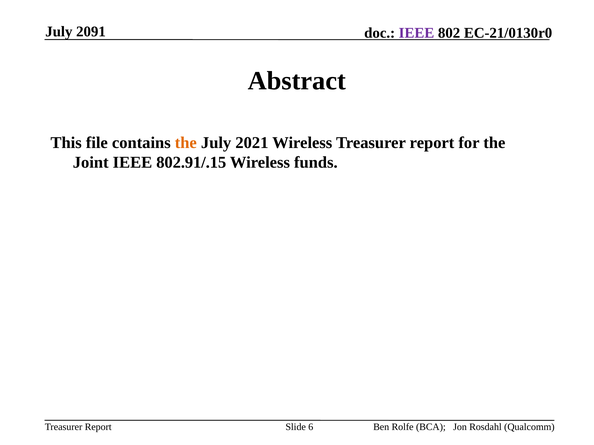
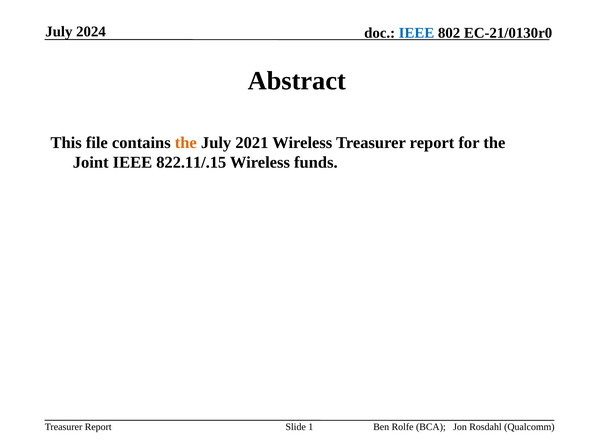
2091: 2091 -> 2024 (91, 31)
IEEE colour: purple -> blue (416, 33)
802.91/.15: 802.91/.15 -> 822.11/.15 (191, 163)
6: 6 -> 1 (311, 427)
